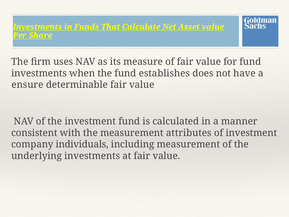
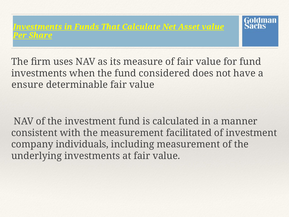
establishes: establishes -> considered (164, 73)
attributes: attributes -> facilitated (189, 133)
